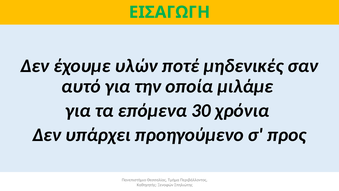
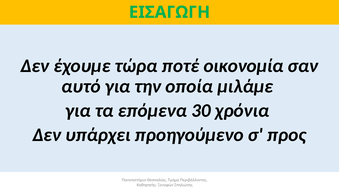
υλών: υλών -> τώρα (136, 66)
μηδενικές: μηδενικές -> οικονομία (244, 66)
